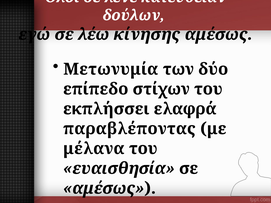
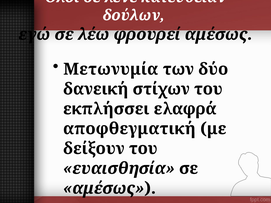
κίνησης: κίνησης -> φρουρεί (147, 34)
επίπεδο: επίπεδο -> δανεική (96, 89)
παραβλέποντας: παραβλέποντας -> αποφθεγματική (129, 129)
μέλανα: μέλανα -> δείξουν (94, 149)
